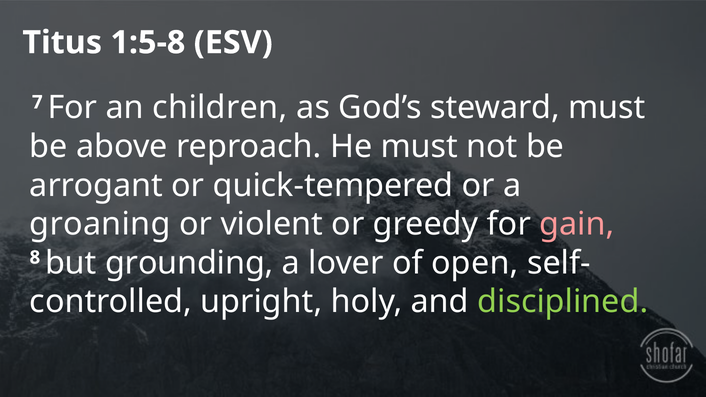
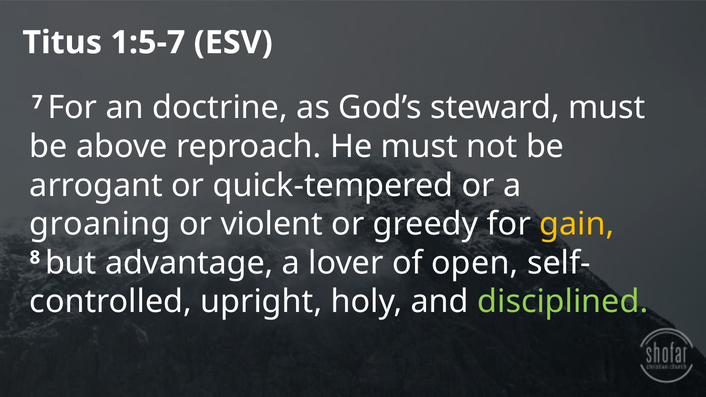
1:5-8: 1:5-8 -> 1:5-7 (148, 43)
children: children -> doctrine (220, 108)
gain colour: pink -> yellow (577, 224)
grounding: grounding -> advantage (189, 263)
